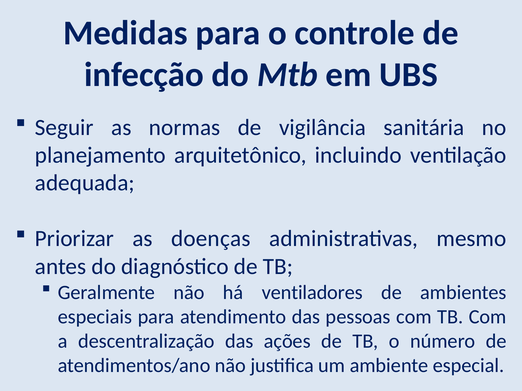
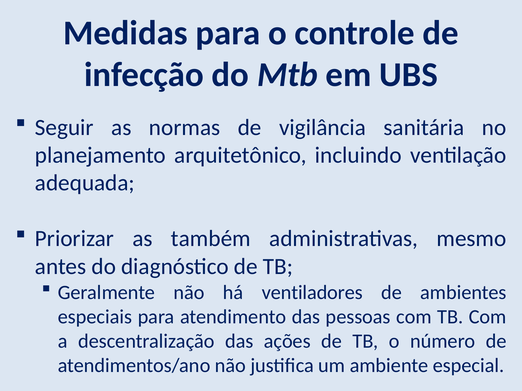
doenças: doenças -> também (211, 239)
